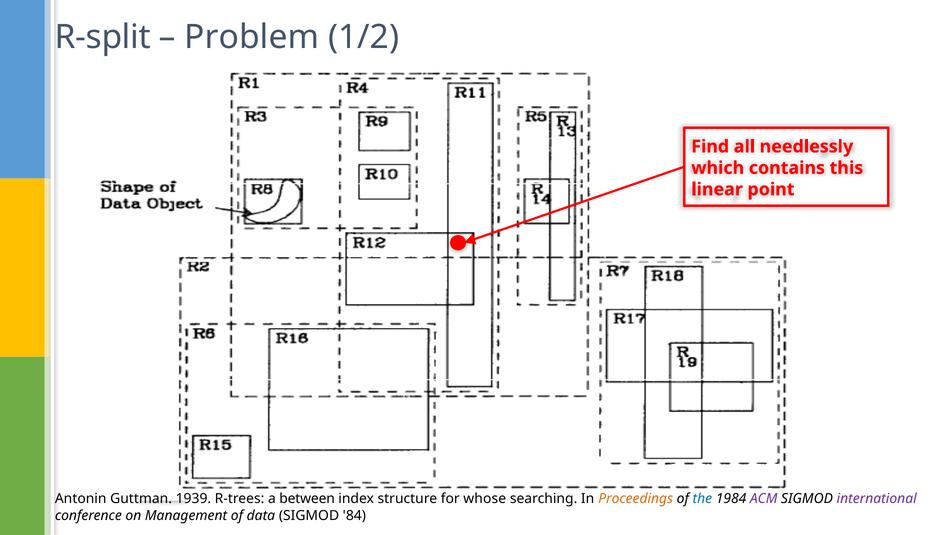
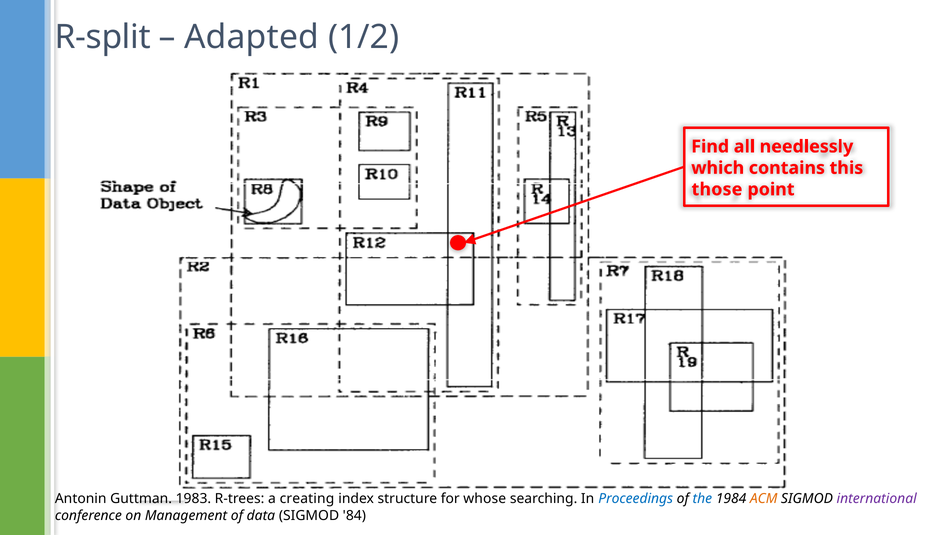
Problem: Problem -> Adapted (252, 37)
linear: linear -> those (717, 189)
1939: 1939 -> 1983 (193, 499)
between: between -> creating (307, 499)
Proceedings colour: orange -> blue (636, 499)
ACM colour: purple -> orange (764, 499)
